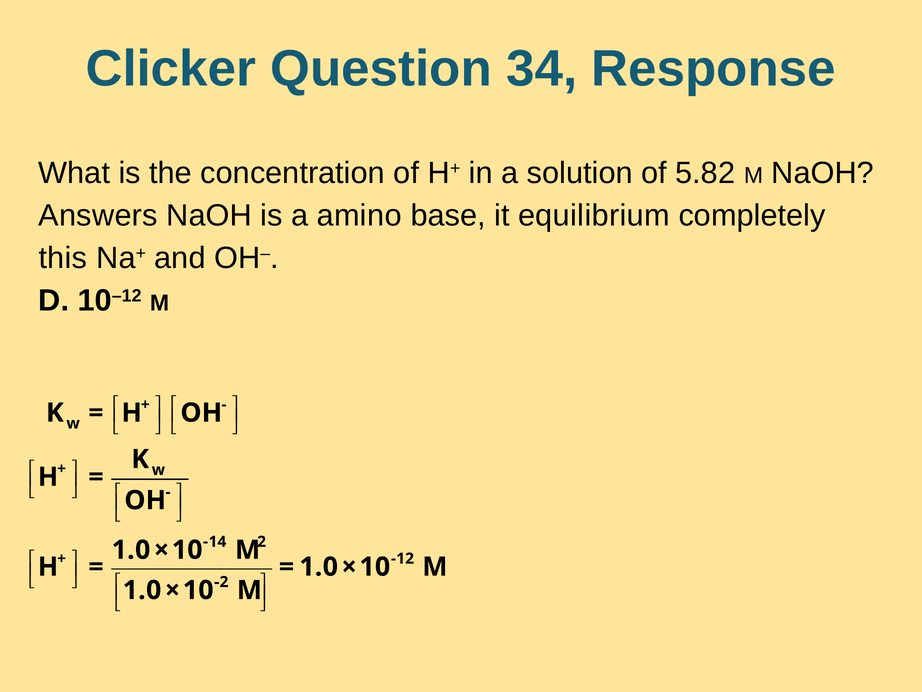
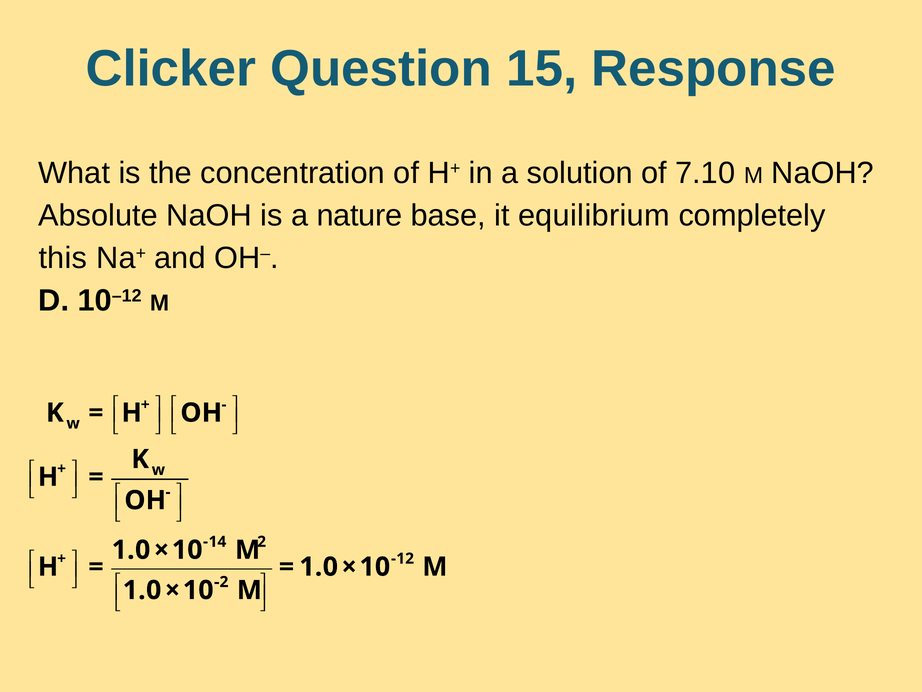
34: 34 -> 15 (542, 69)
5.82: 5.82 -> 7.10 (705, 173)
Answers: Answers -> Absolute (98, 216)
amino: amino -> nature (359, 216)
